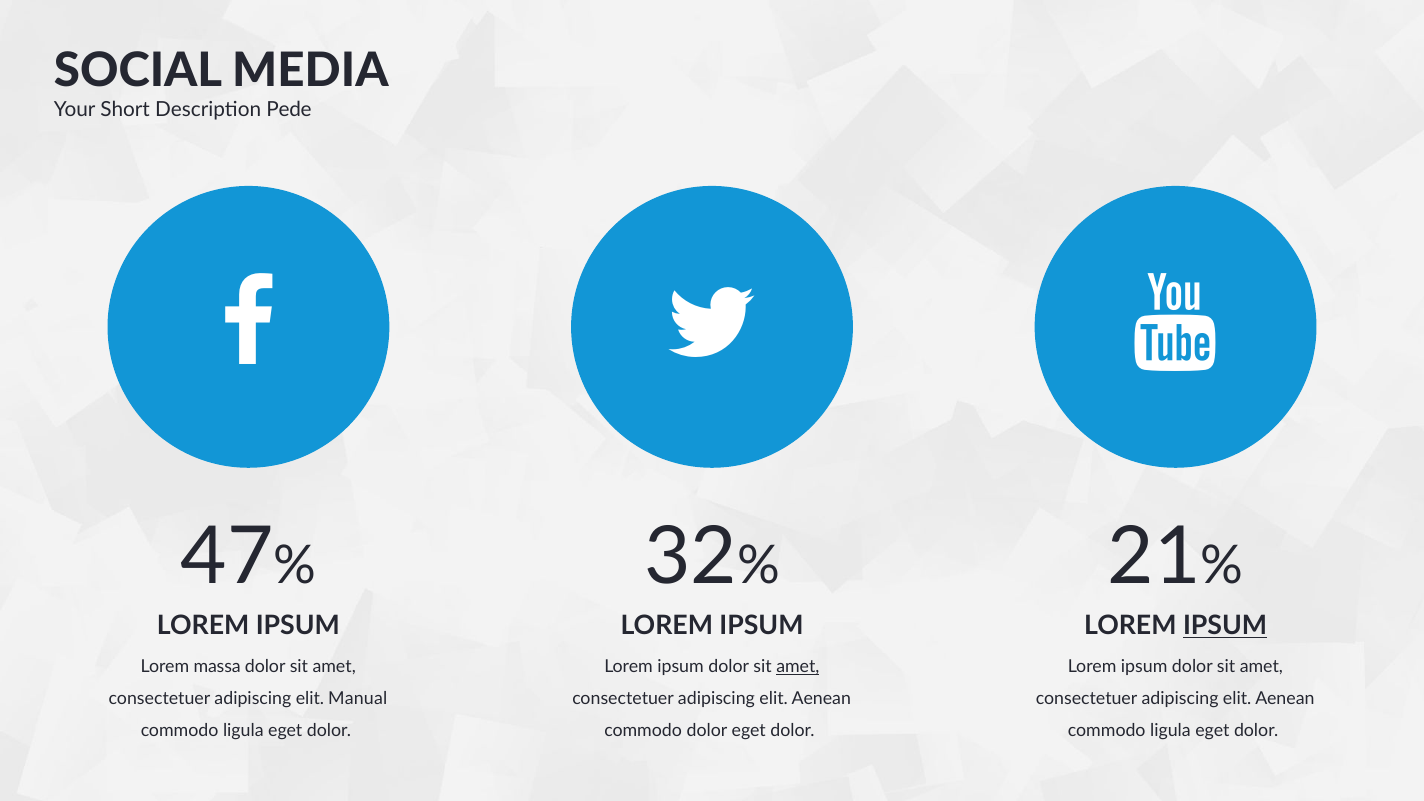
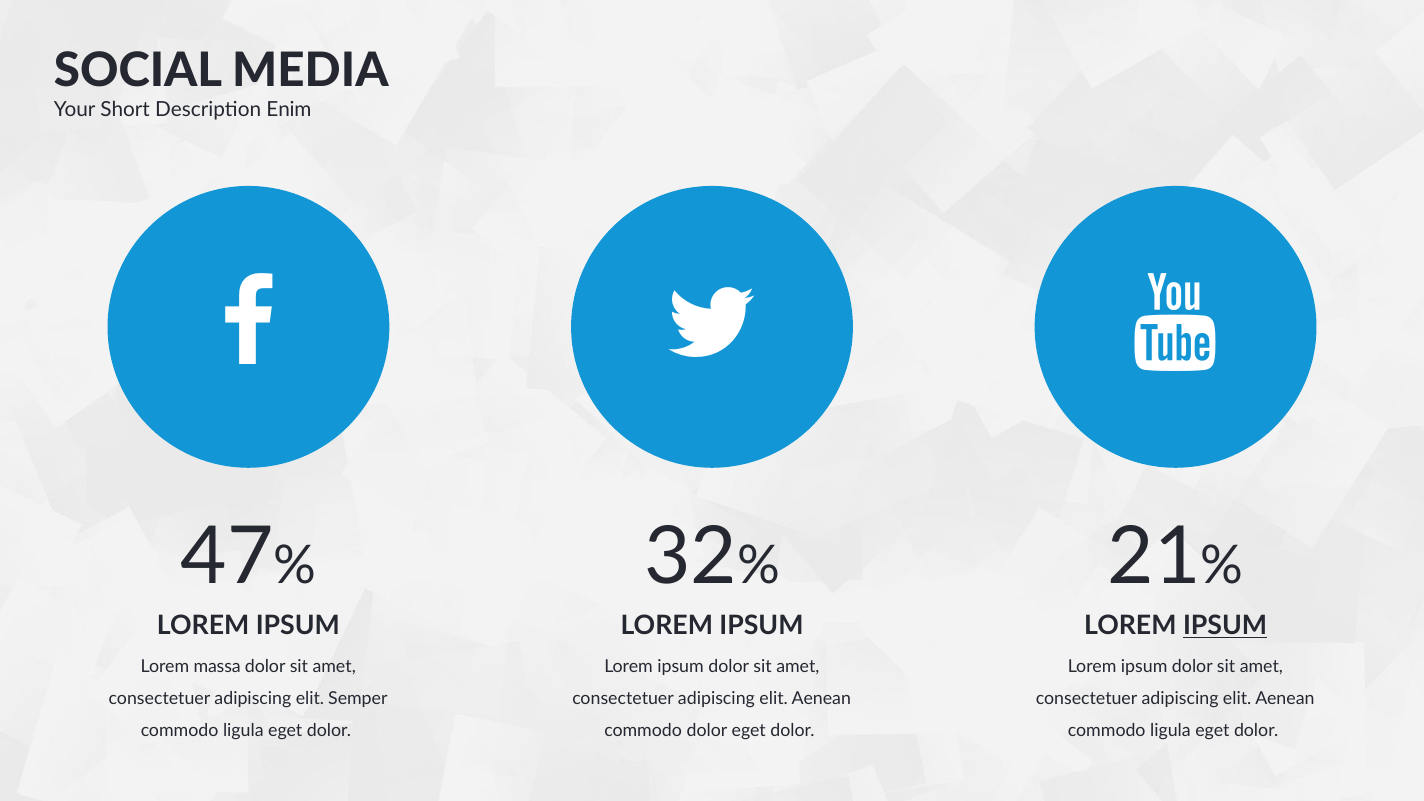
Pede: Pede -> Enim (289, 109)
amet underline: present -> none (798, 667)
Manual: Manual -> Semper (358, 699)
